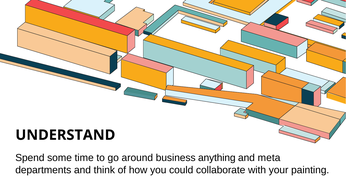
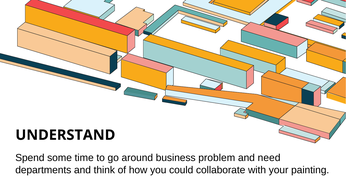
anything: anything -> problem (217, 158)
meta: meta -> need (269, 158)
